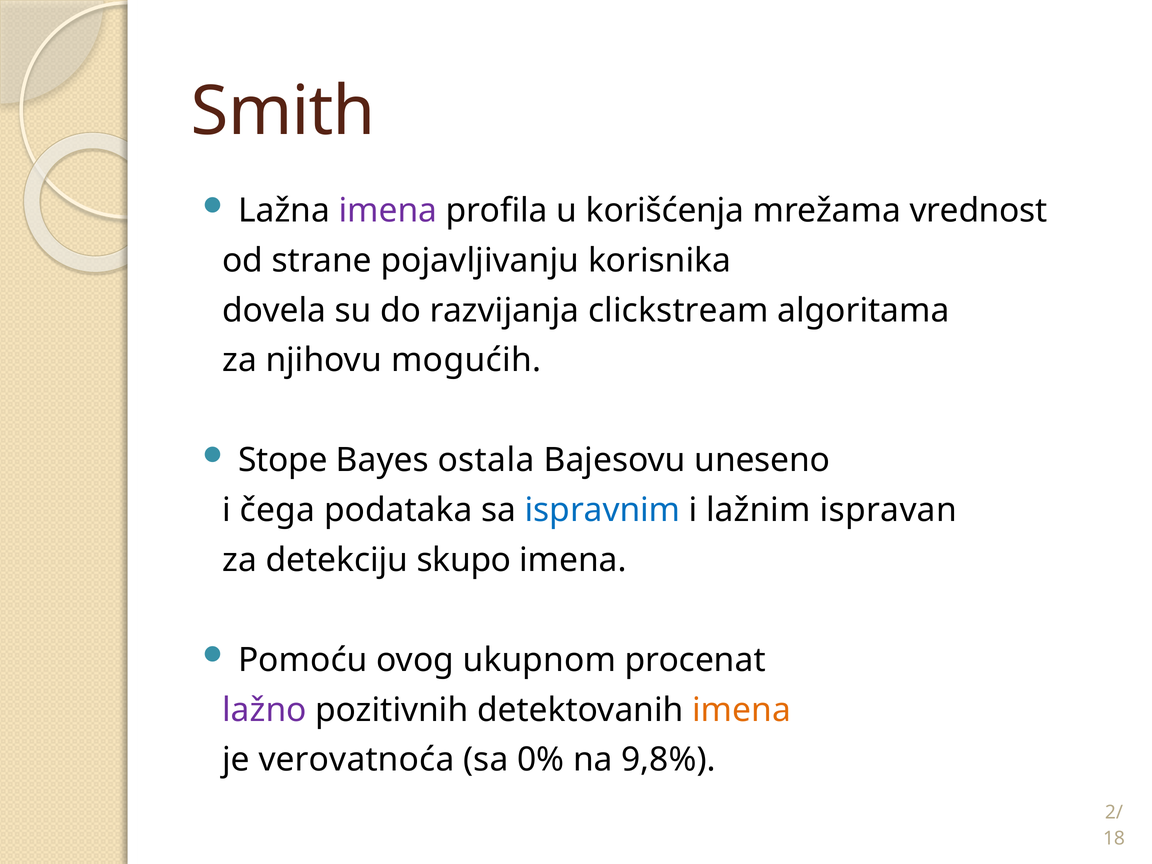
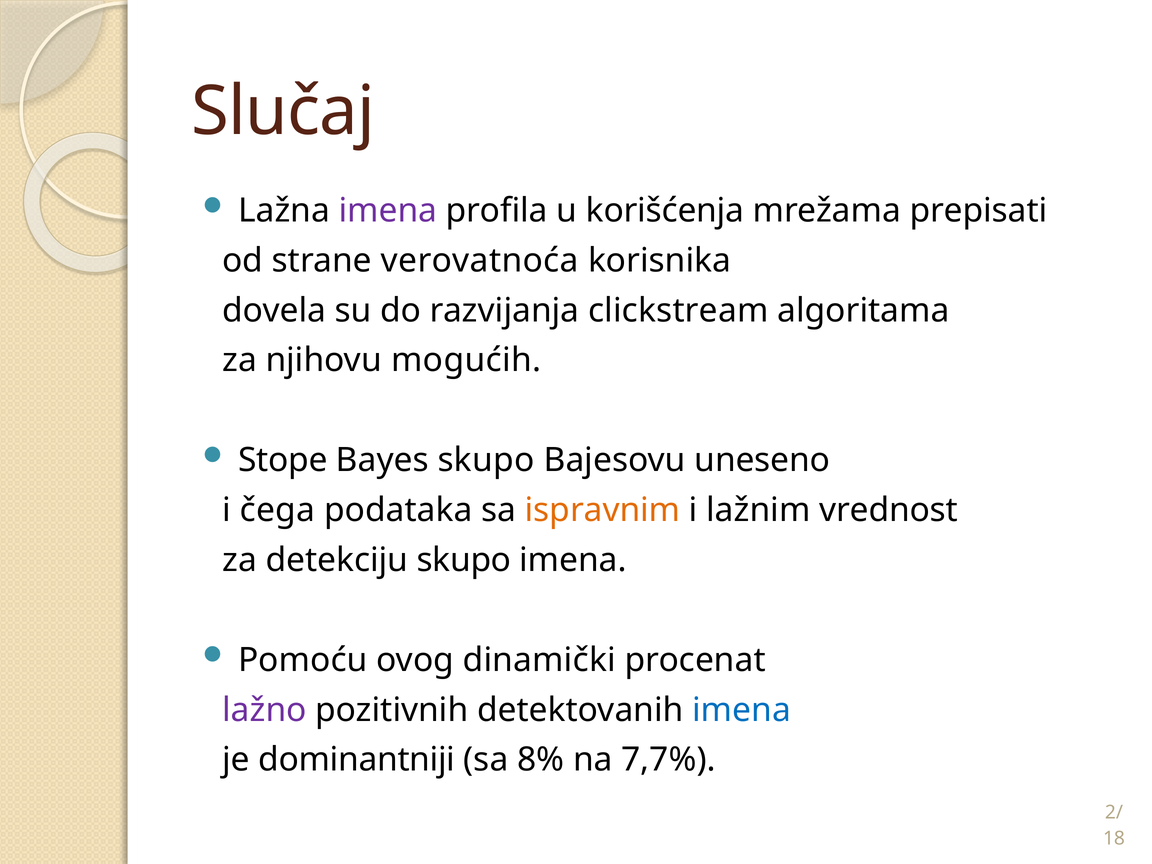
Smith: Smith -> Slučaj (283, 111)
vrednost: vrednost -> prepisati (978, 211)
pojavljivanju: pojavljivanju -> verovatnoća (480, 261)
Bayes ostala: ostala -> skupo (486, 460)
ispravnim colour: blue -> orange (603, 510)
ispravan: ispravan -> vrednost (889, 510)
ukupnom: ukupnom -> dinamički (539, 660)
imena colour: orange -> blue (742, 710)
verovatnoća: verovatnoća -> dominantniji (357, 760)
0%: 0% -> 8% (541, 760)
9,8%: 9,8% -> 7,7% (668, 760)
